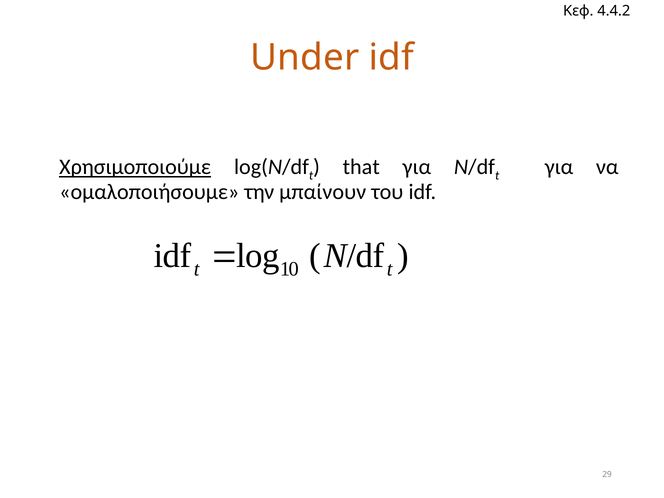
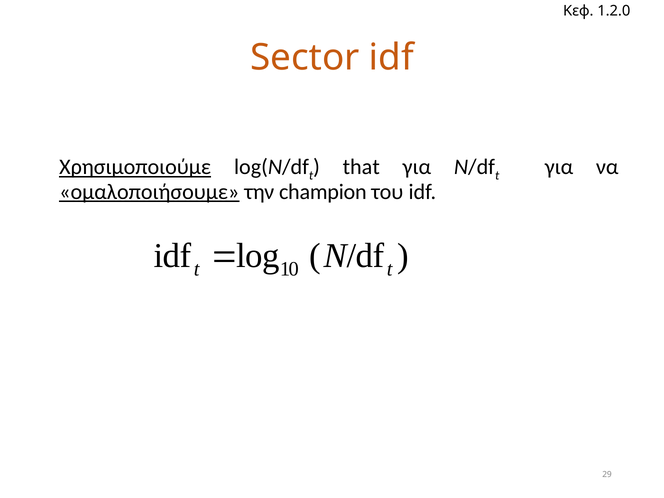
4.4.2: 4.4.2 -> 1.2.0 (614, 11)
Under: Under -> Sector (305, 58)
ομαλοποιήσουμε underline: none -> present (149, 192)
μπαίνουν: μπαίνουν -> champion (323, 192)
